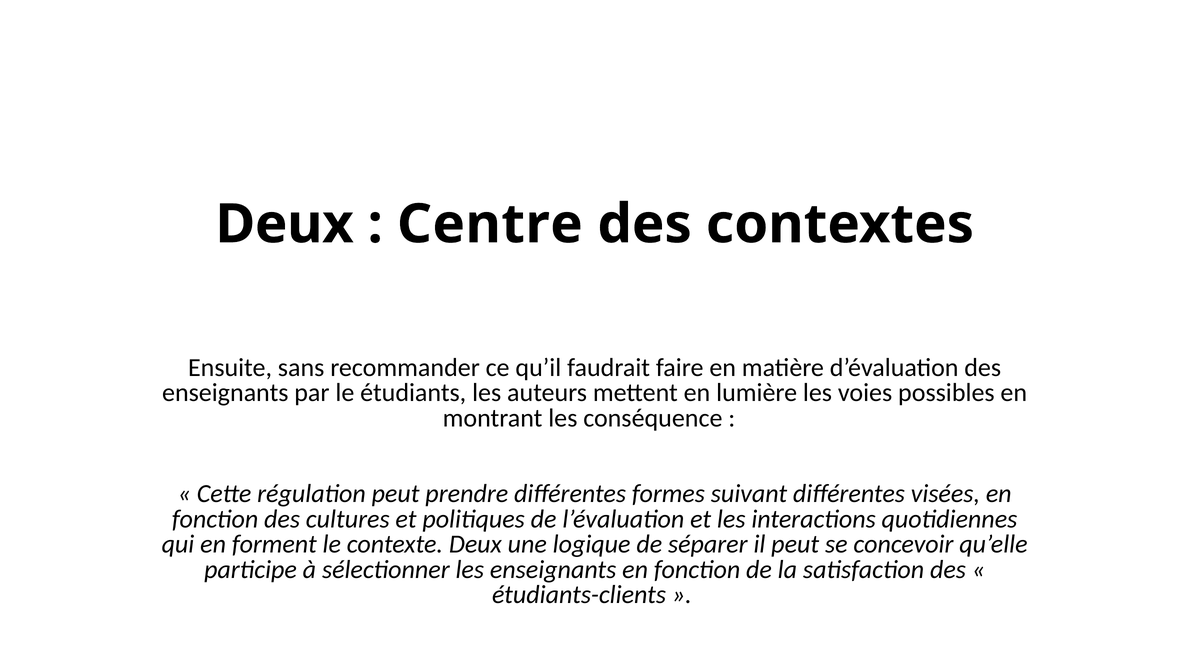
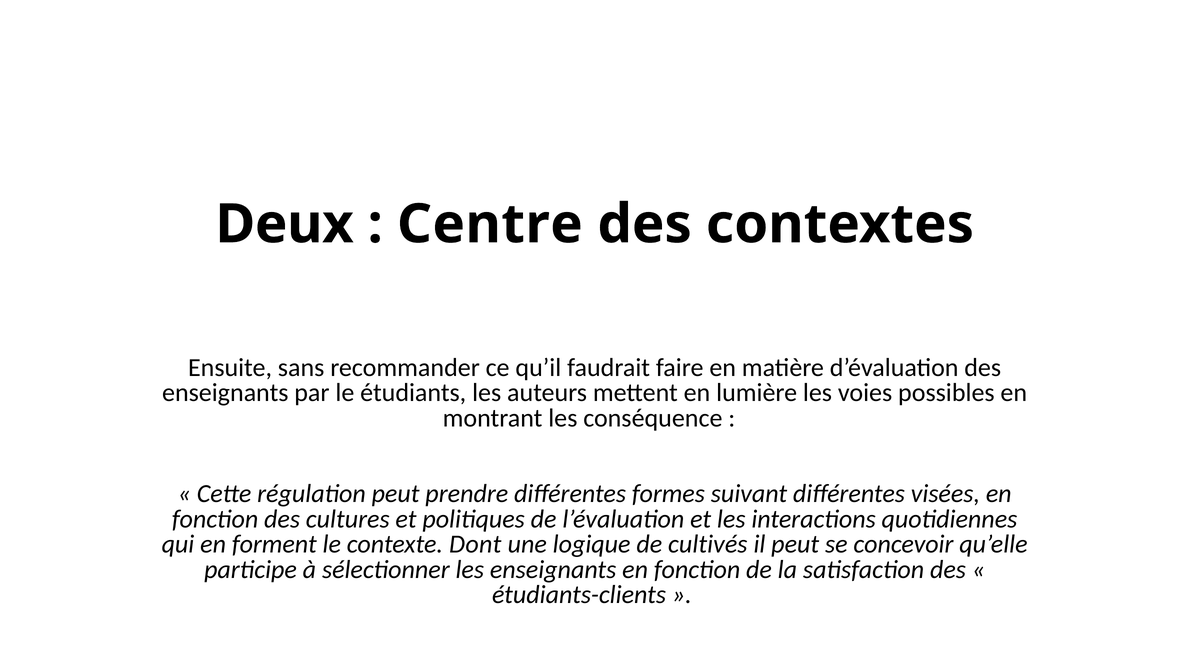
contexte Deux: Deux -> Dont (475, 545)
séparer: séparer -> cultivés (708, 545)
